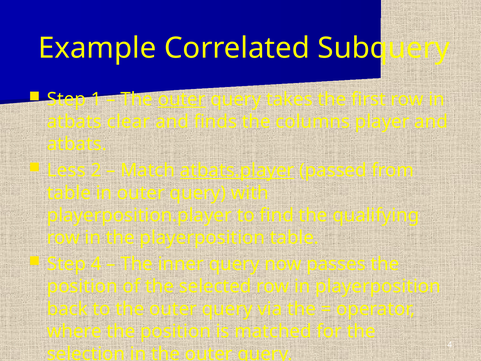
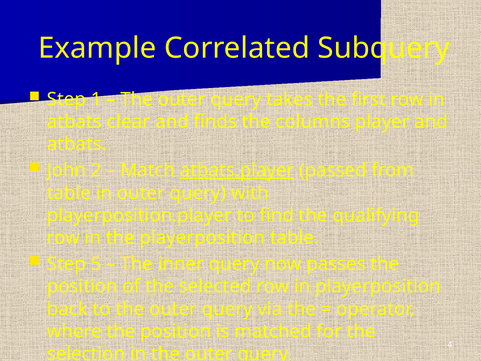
outer underline: present -> none (182, 99)
Less: Less -> John (66, 170)
Step 4: 4 -> 5 (96, 264)
